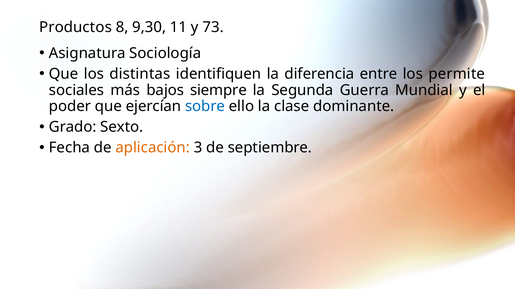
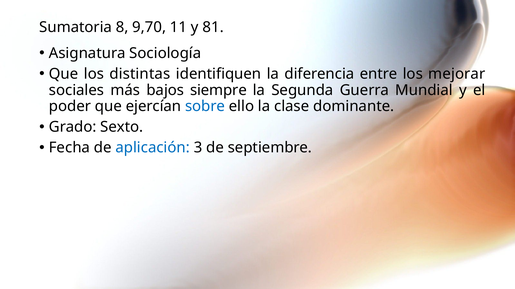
Productos: Productos -> Sumatoria (76, 27)
9,30: 9,30 -> 9,70 (149, 27)
73: 73 -> 81 (213, 27)
permite: permite -> mejorar (457, 74)
aplicación colour: orange -> blue (153, 148)
